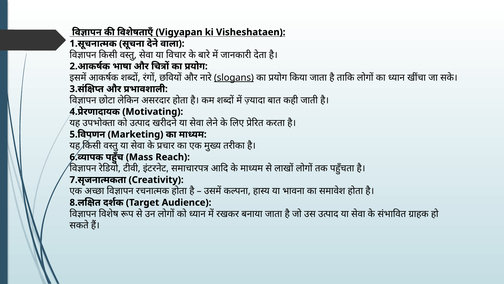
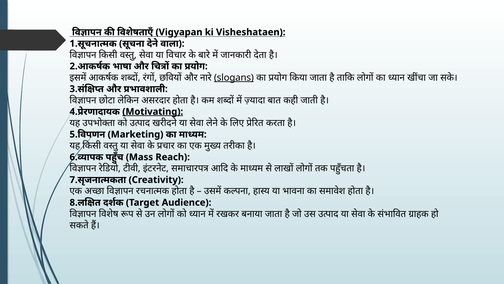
Motivating underline: none -> present (153, 111)
